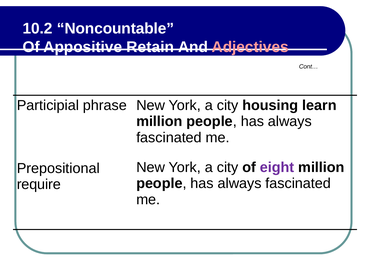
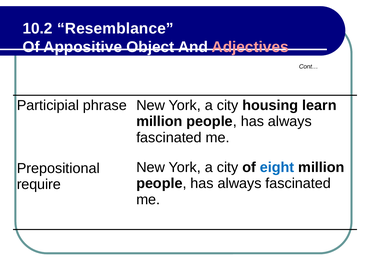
Noncountable: Noncountable -> Resemblance (115, 29)
Retain: Retain -> Object (150, 47)
eight colour: purple -> blue (277, 167)
